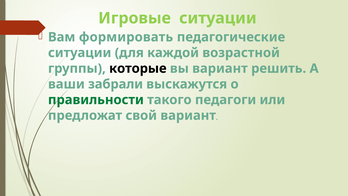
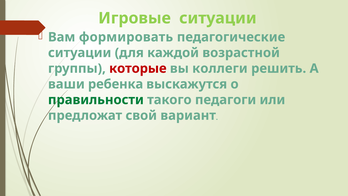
которые colour: black -> red (138, 68)
вы вариант: вариант -> коллеги (220, 68)
забрали: забрали -> ребенка (116, 84)
